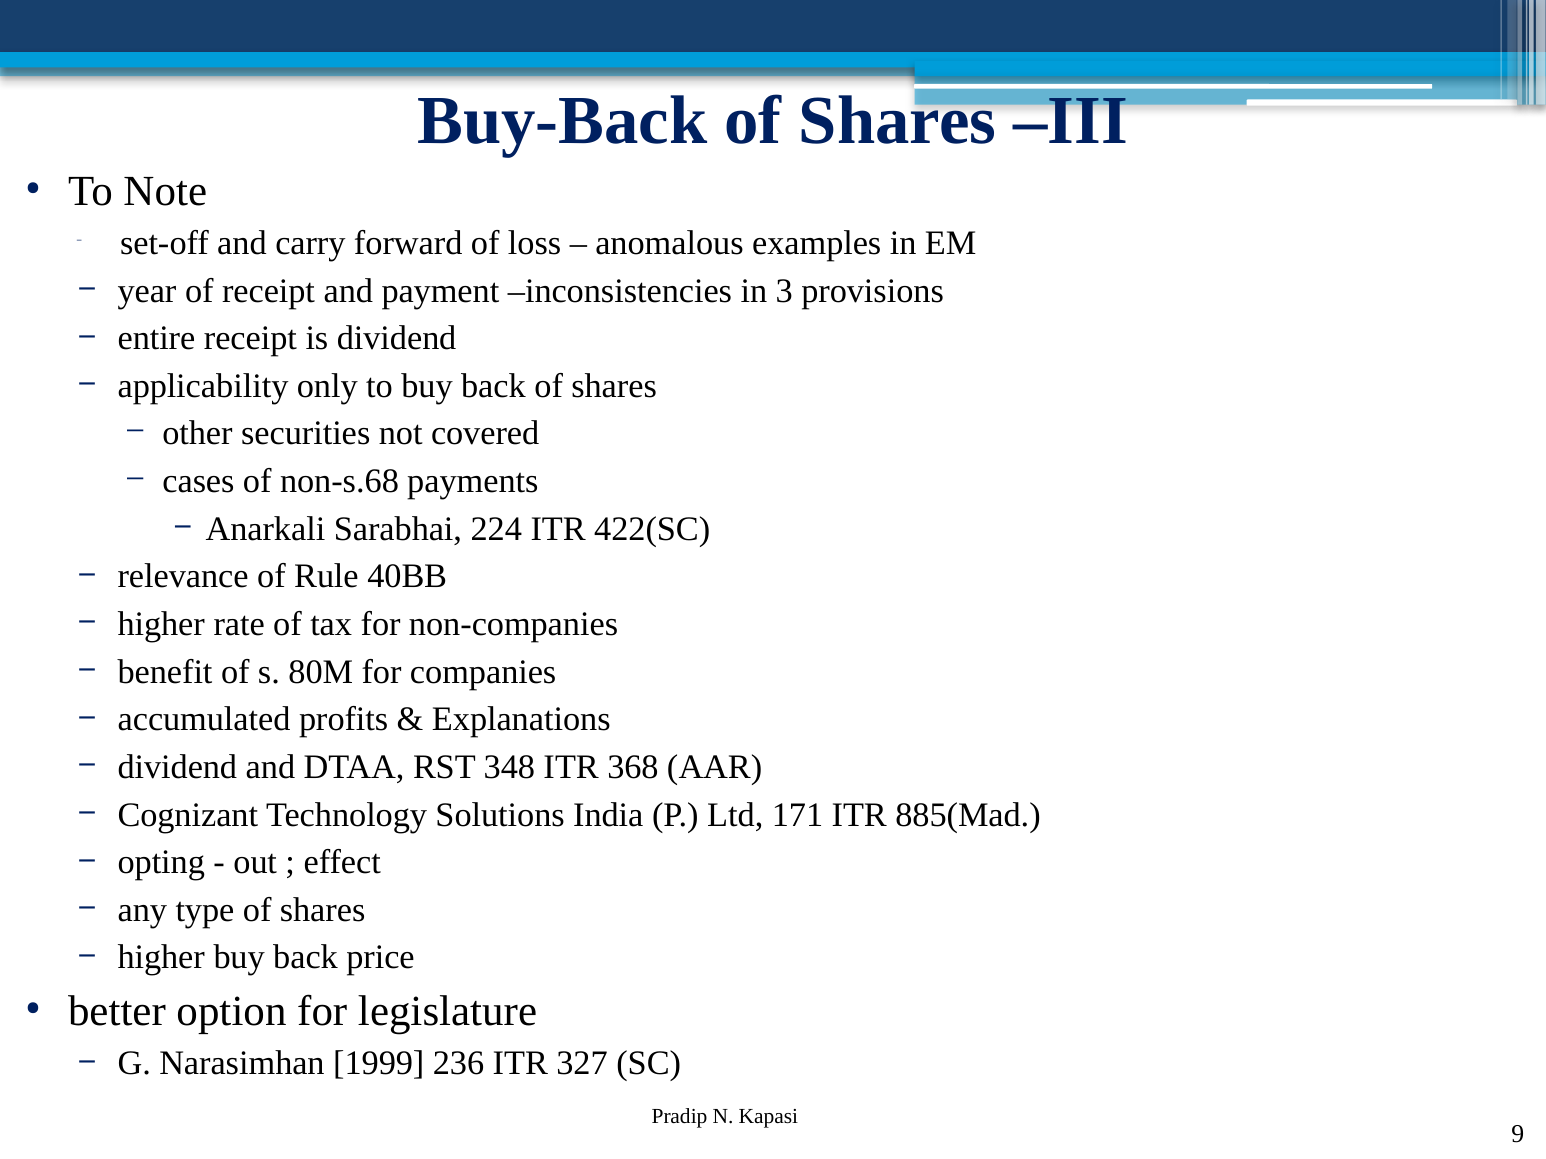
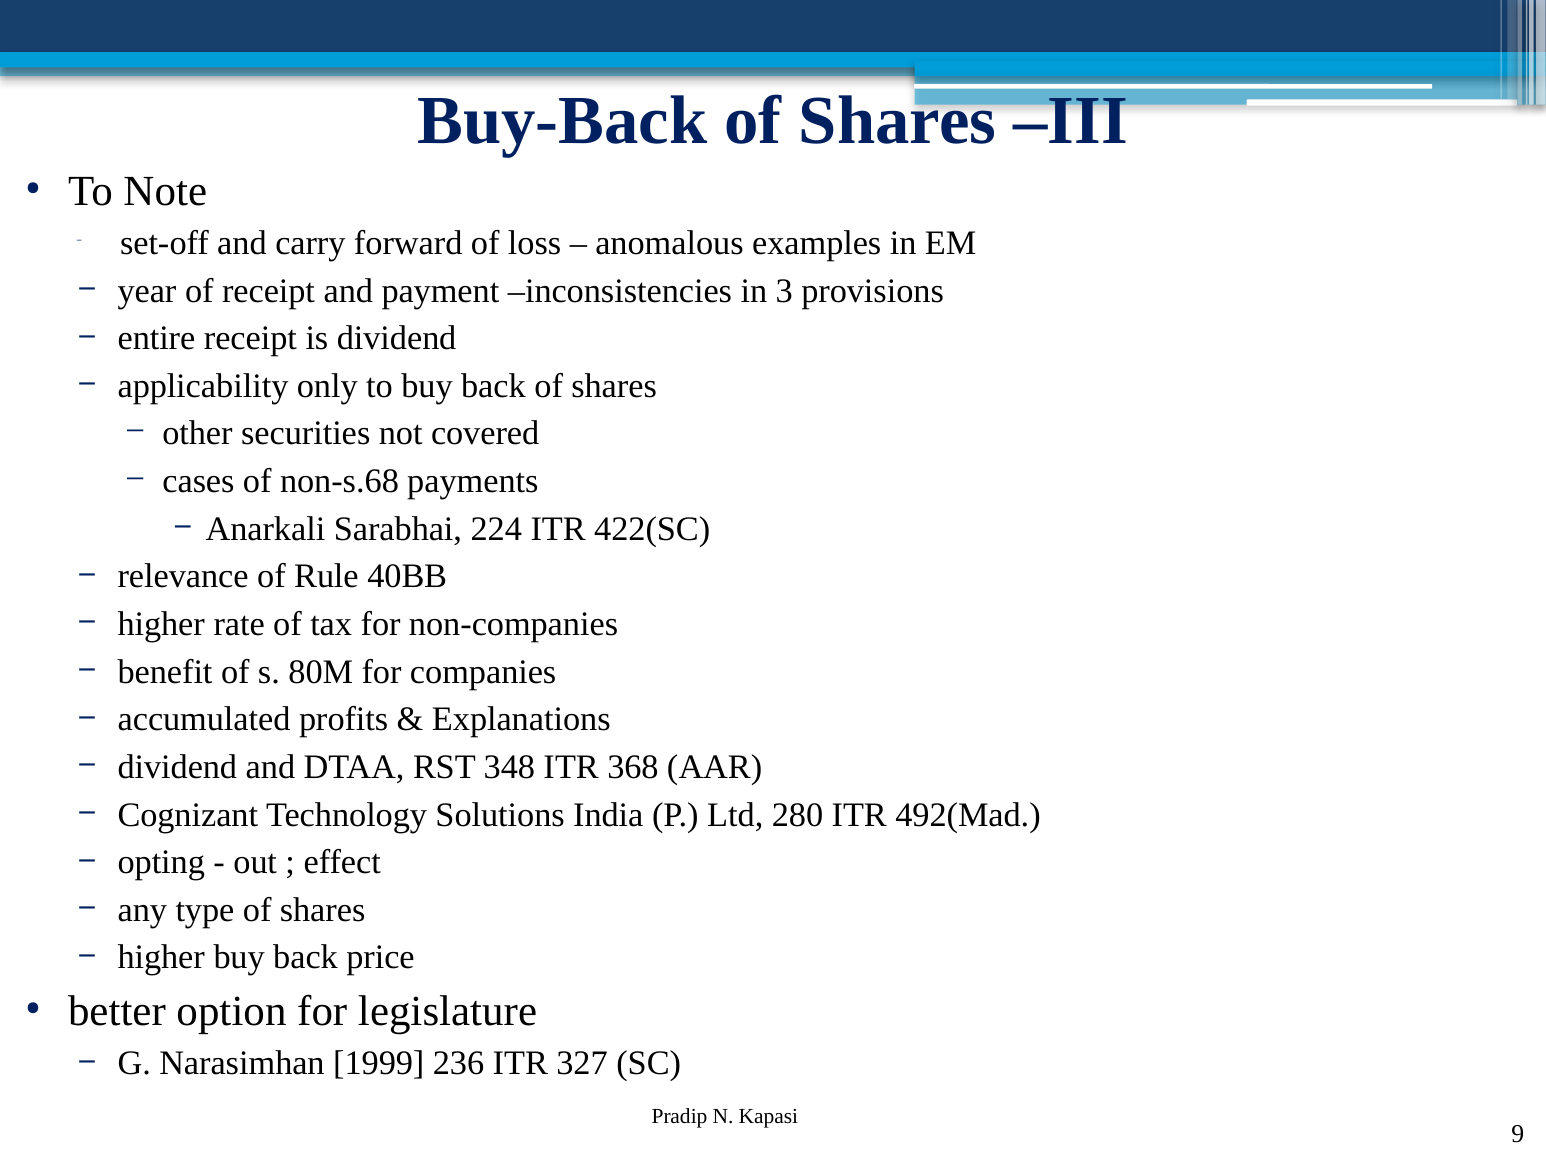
171: 171 -> 280 (798, 815)
885(Mad: 885(Mad -> 492(Mad (968, 815)
